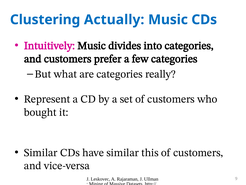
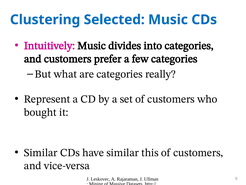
Actually: Actually -> Selected (114, 20)
